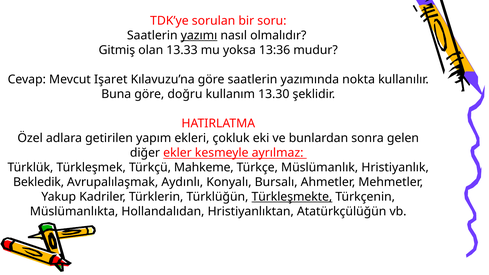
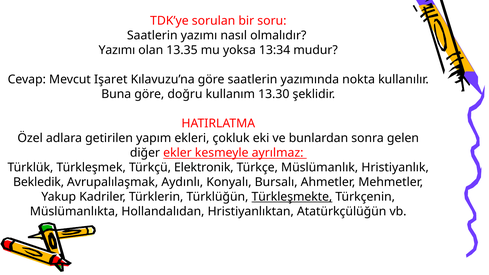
yazımı underline: present -> none (199, 36)
Gitmiş: Gitmiş -> Yazımı (117, 50)
13.33: 13.33 -> 13.35 (182, 50)
13:36: 13:36 -> 13:34 (275, 50)
Mahkeme: Mahkeme -> Elektronik (204, 168)
